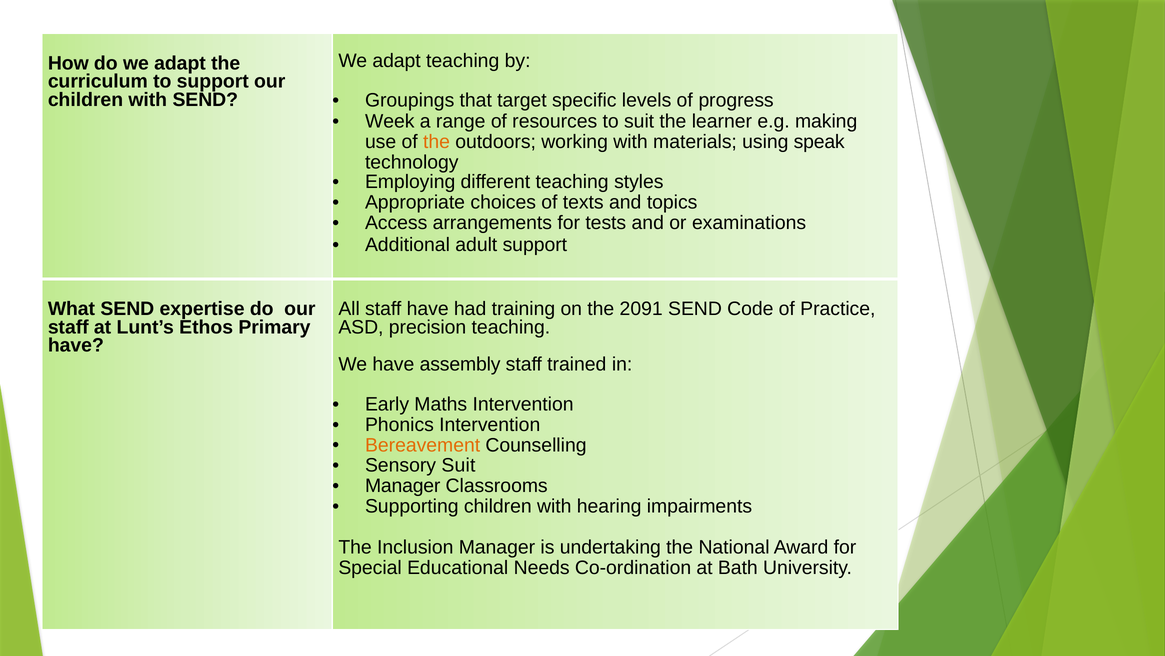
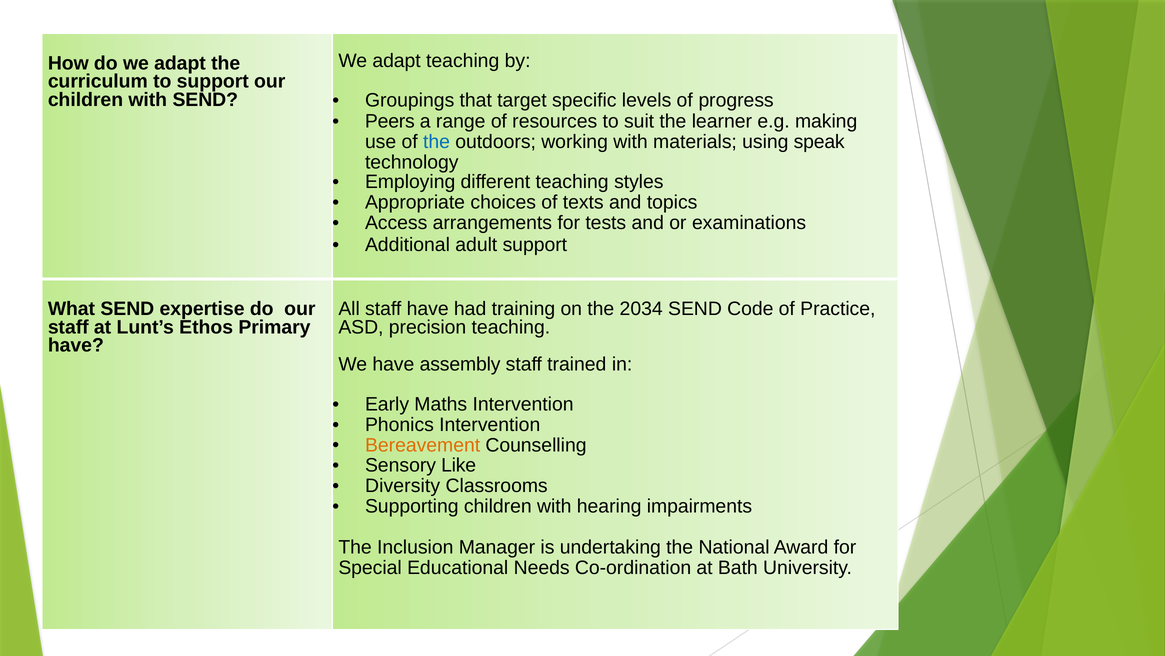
Week: Week -> Peers (390, 121)
the colour: orange -> blue (437, 142)
2091: 2091 -> 2034 (641, 308)
Sensory Suit: Suit -> Like (459, 465)
Manager: Manager -> Diversity (403, 485)
